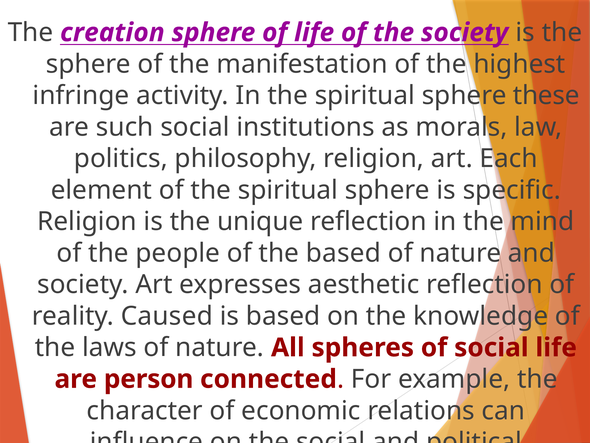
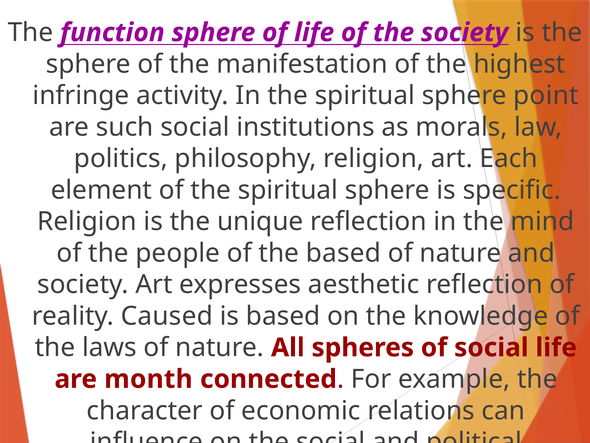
creation: creation -> function (112, 33)
these: these -> point (546, 95)
person: person -> month (148, 379)
